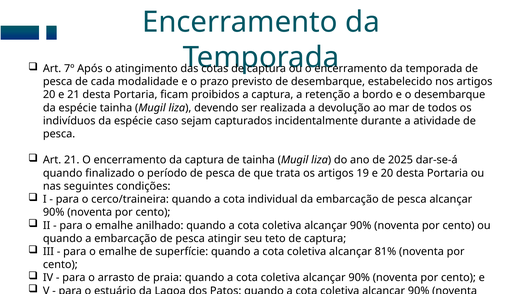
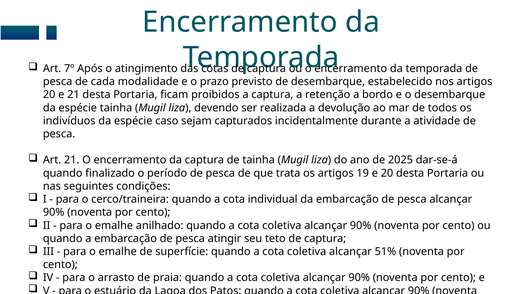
81%: 81% -> 51% (385, 251)
